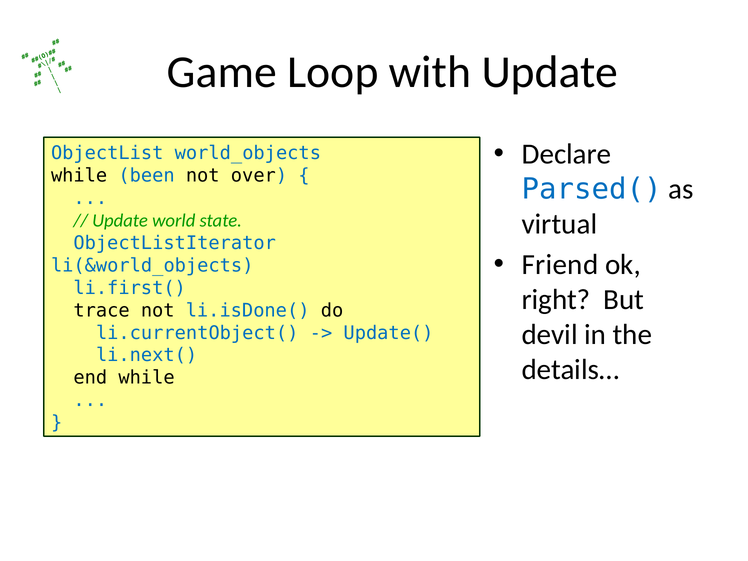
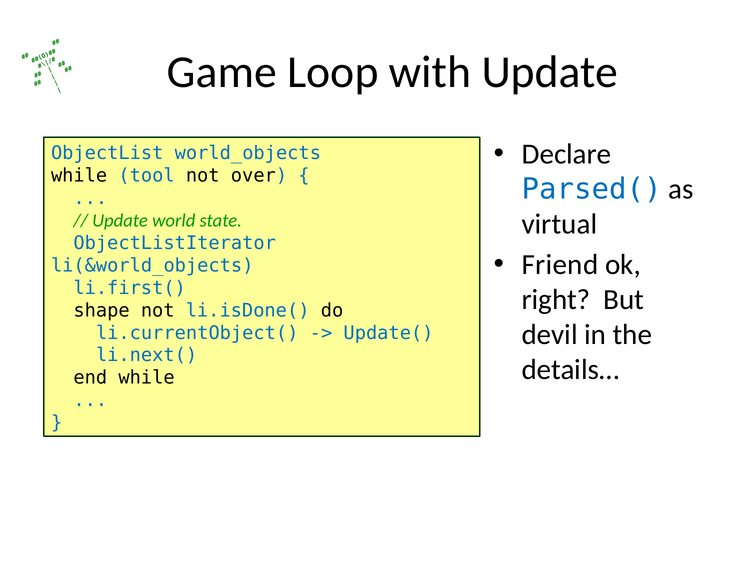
been: been -> tool (147, 176)
trace: trace -> shape (102, 310)
